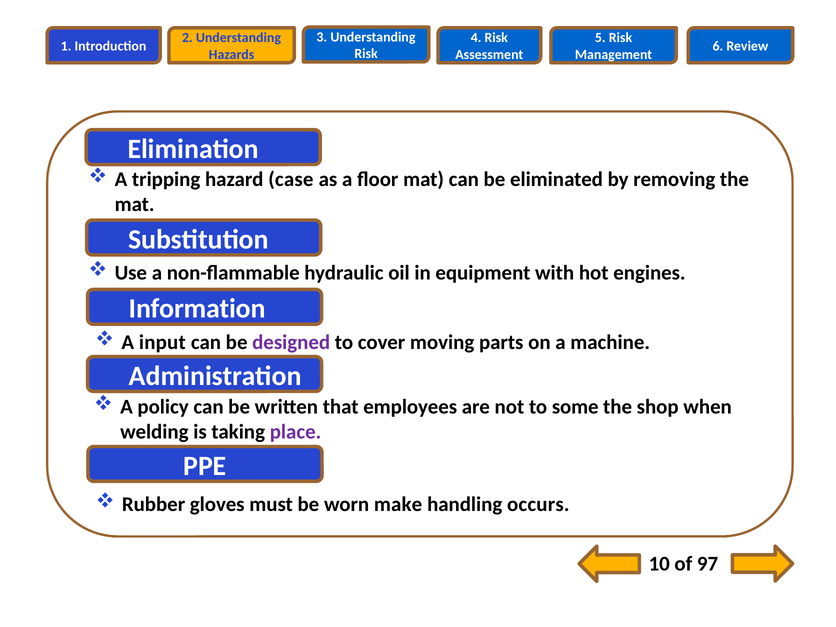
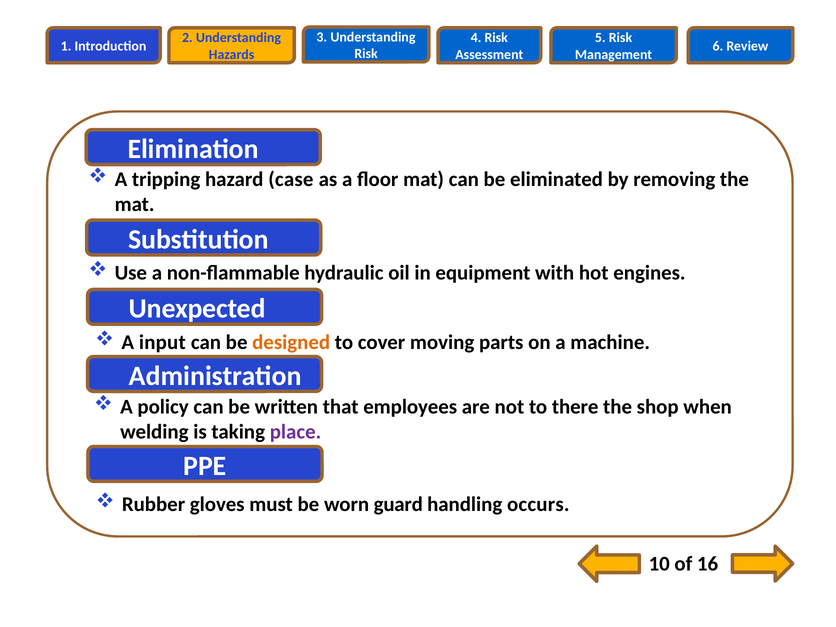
Information: Information -> Unexpected (197, 309)
designed colour: purple -> orange (291, 342)
some: some -> there (575, 407)
make: make -> guard (398, 504)
97: 97 -> 16 (708, 564)
